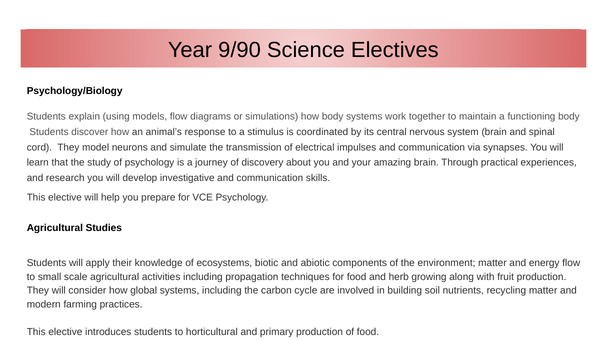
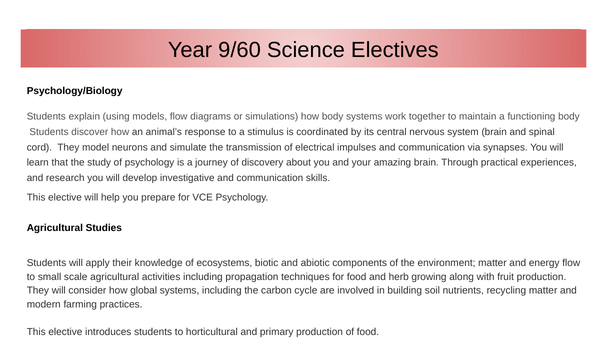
9/90: 9/90 -> 9/60 (240, 50)
